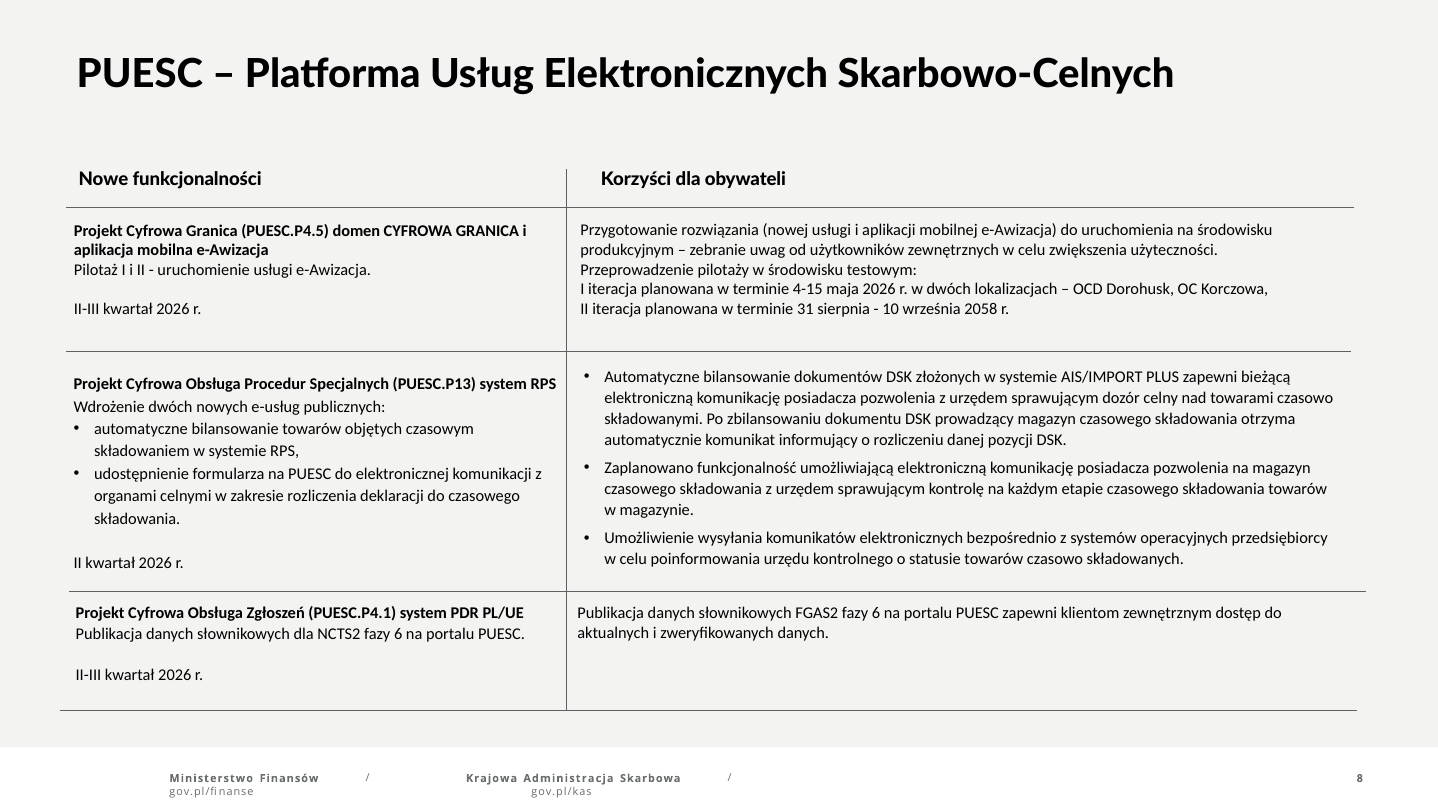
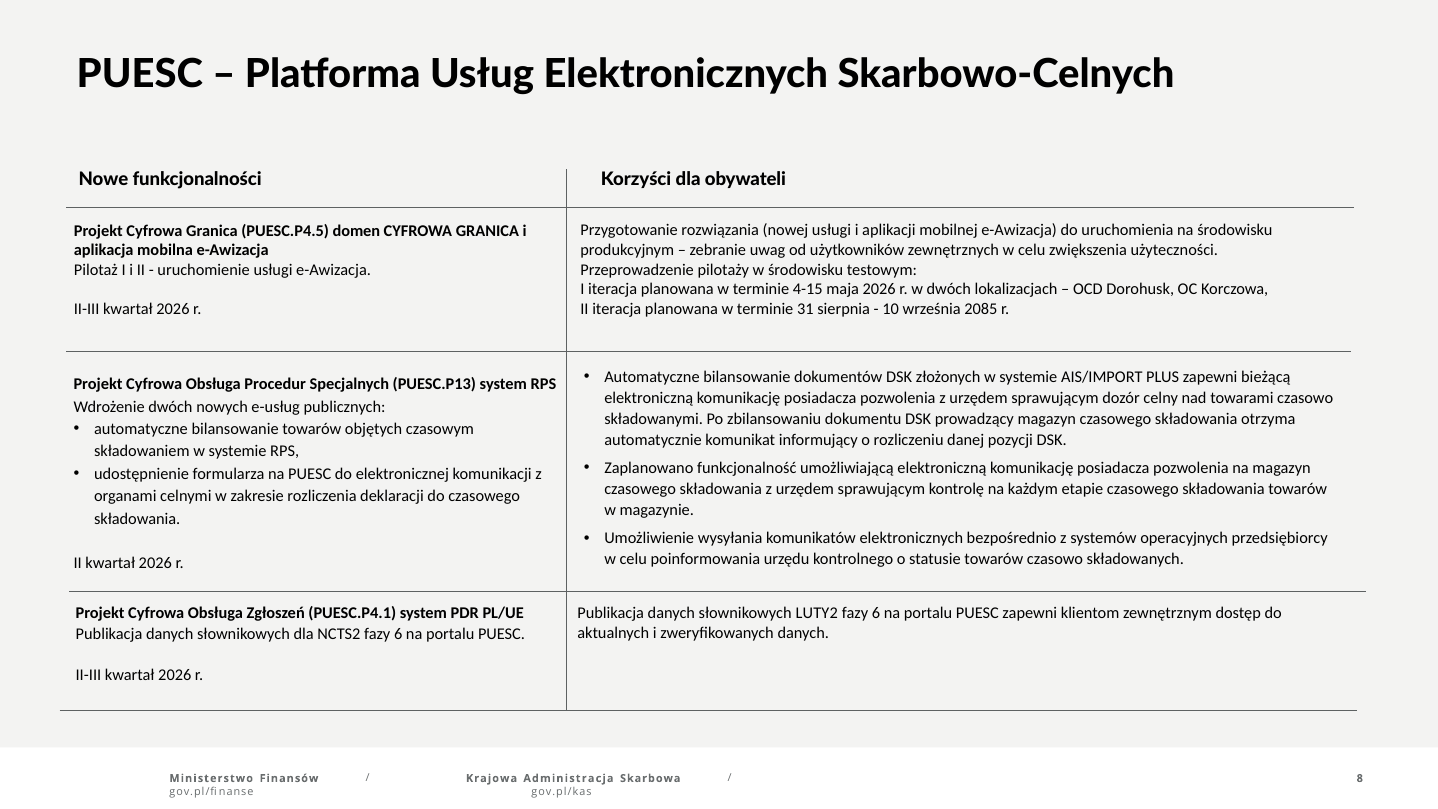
2058: 2058 -> 2085 (981, 309)
FGAS2: FGAS2 -> LUTY2 (817, 613)
